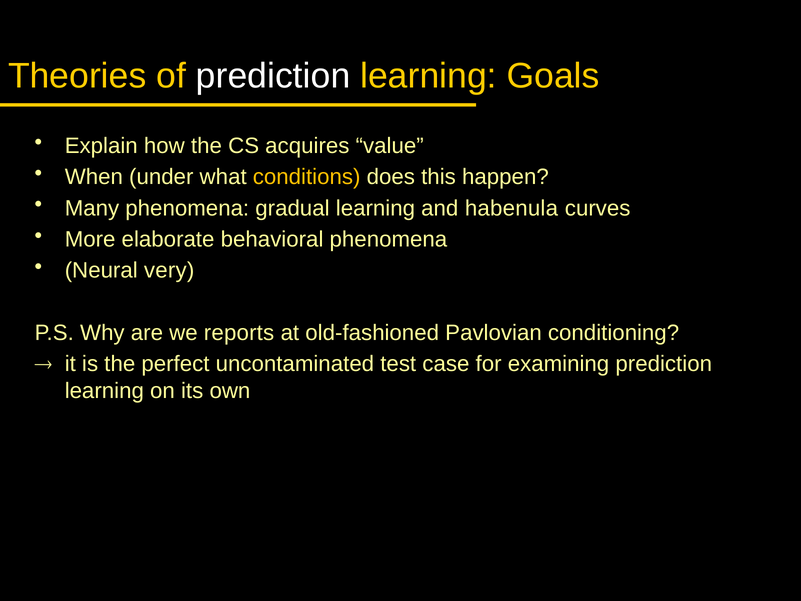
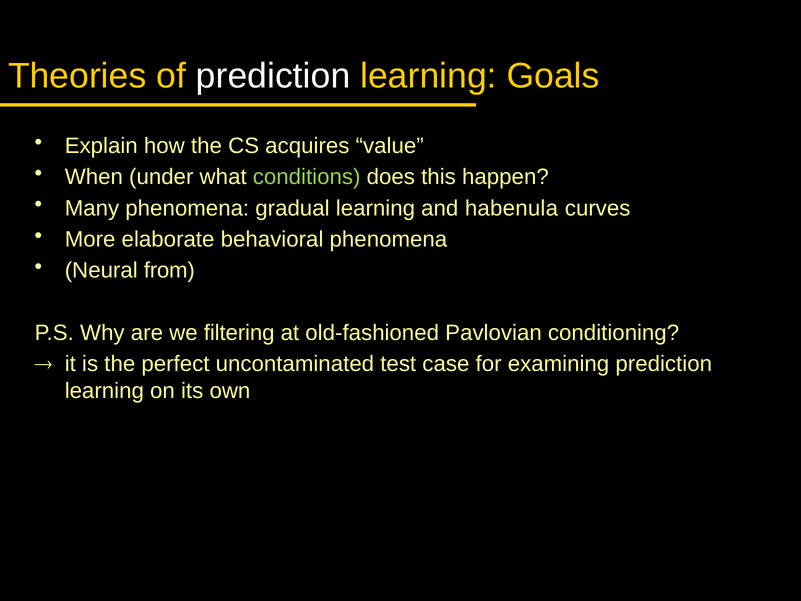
conditions colour: yellow -> light green (307, 177)
very: very -> from (169, 270)
reports: reports -> filtering (239, 333)
